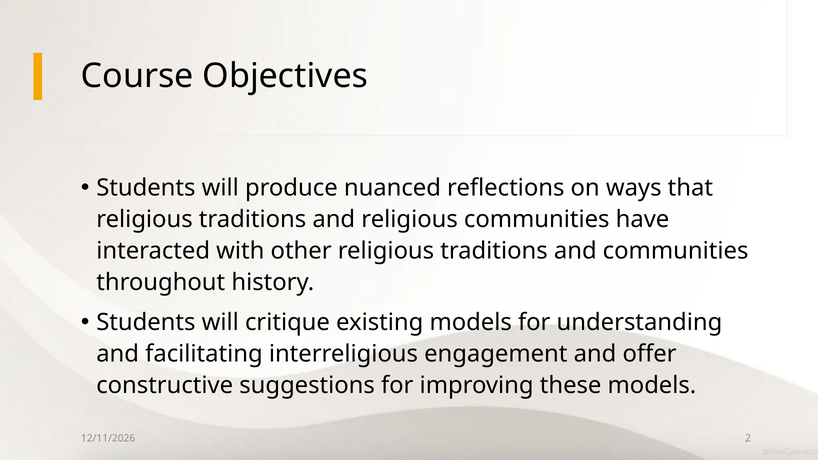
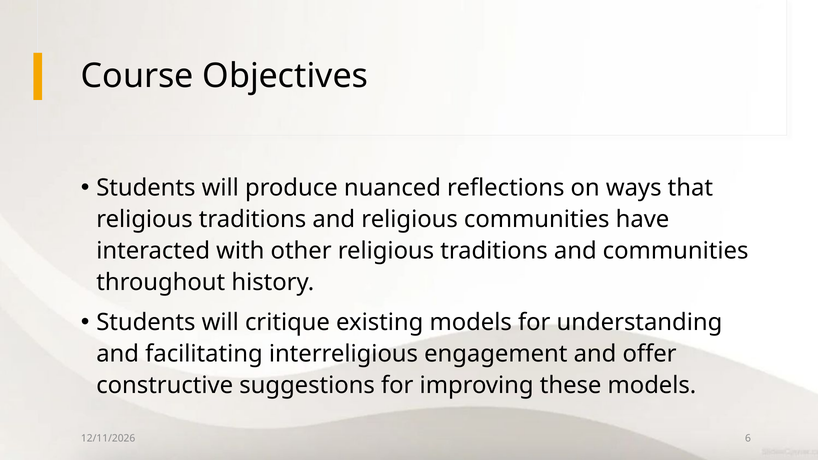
2: 2 -> 6 (748, 439)
